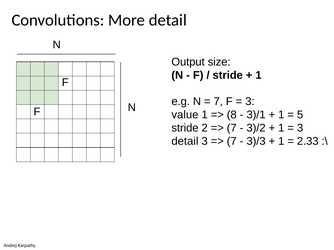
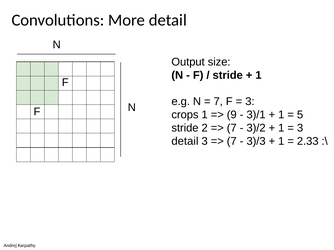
value: value -> crops (185, 115)
8: 8 -> 9 (232, 115)
